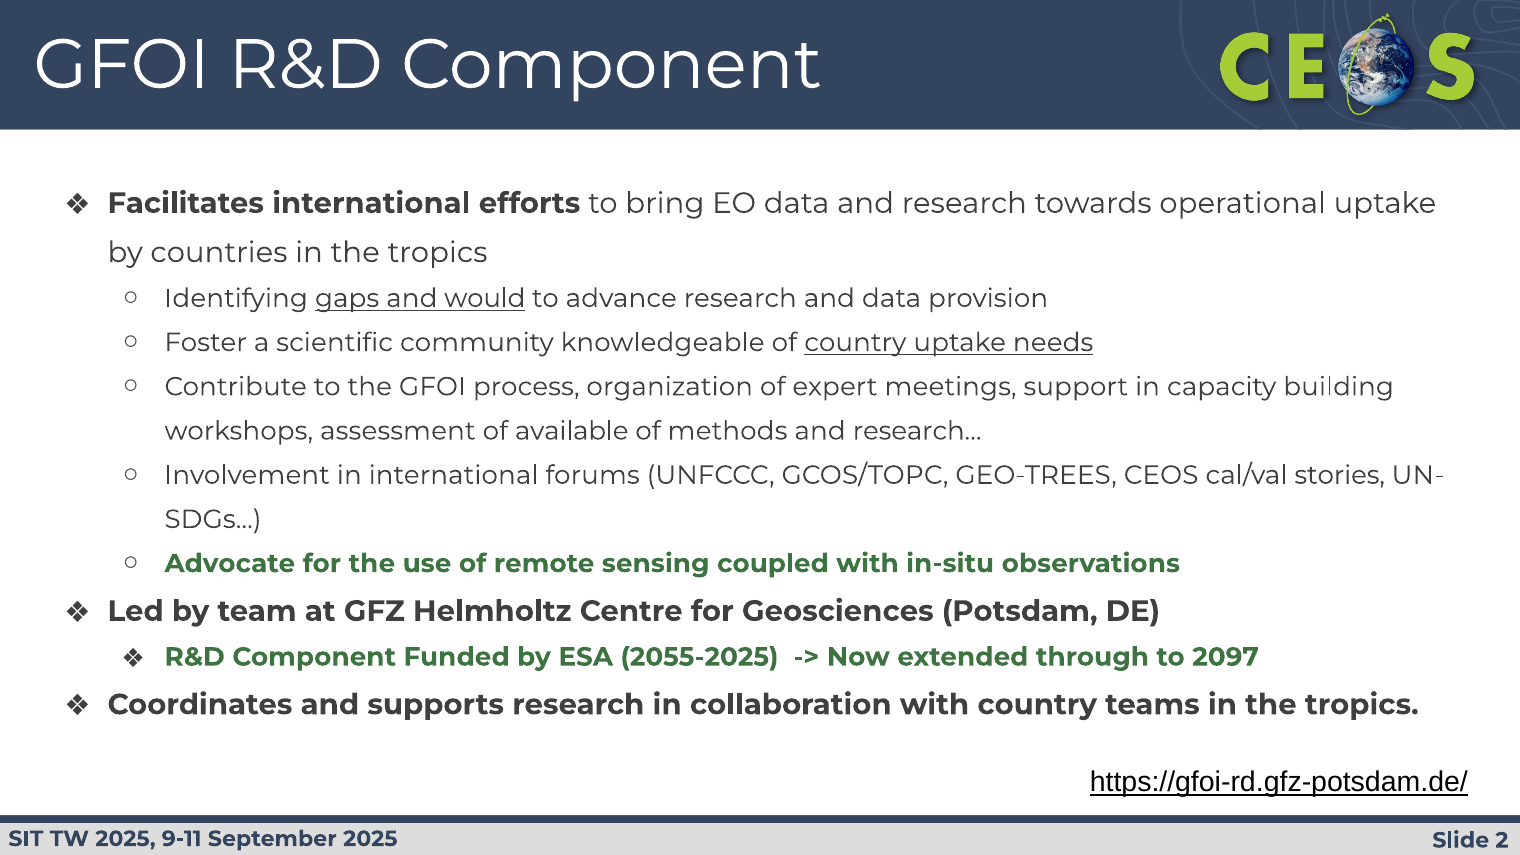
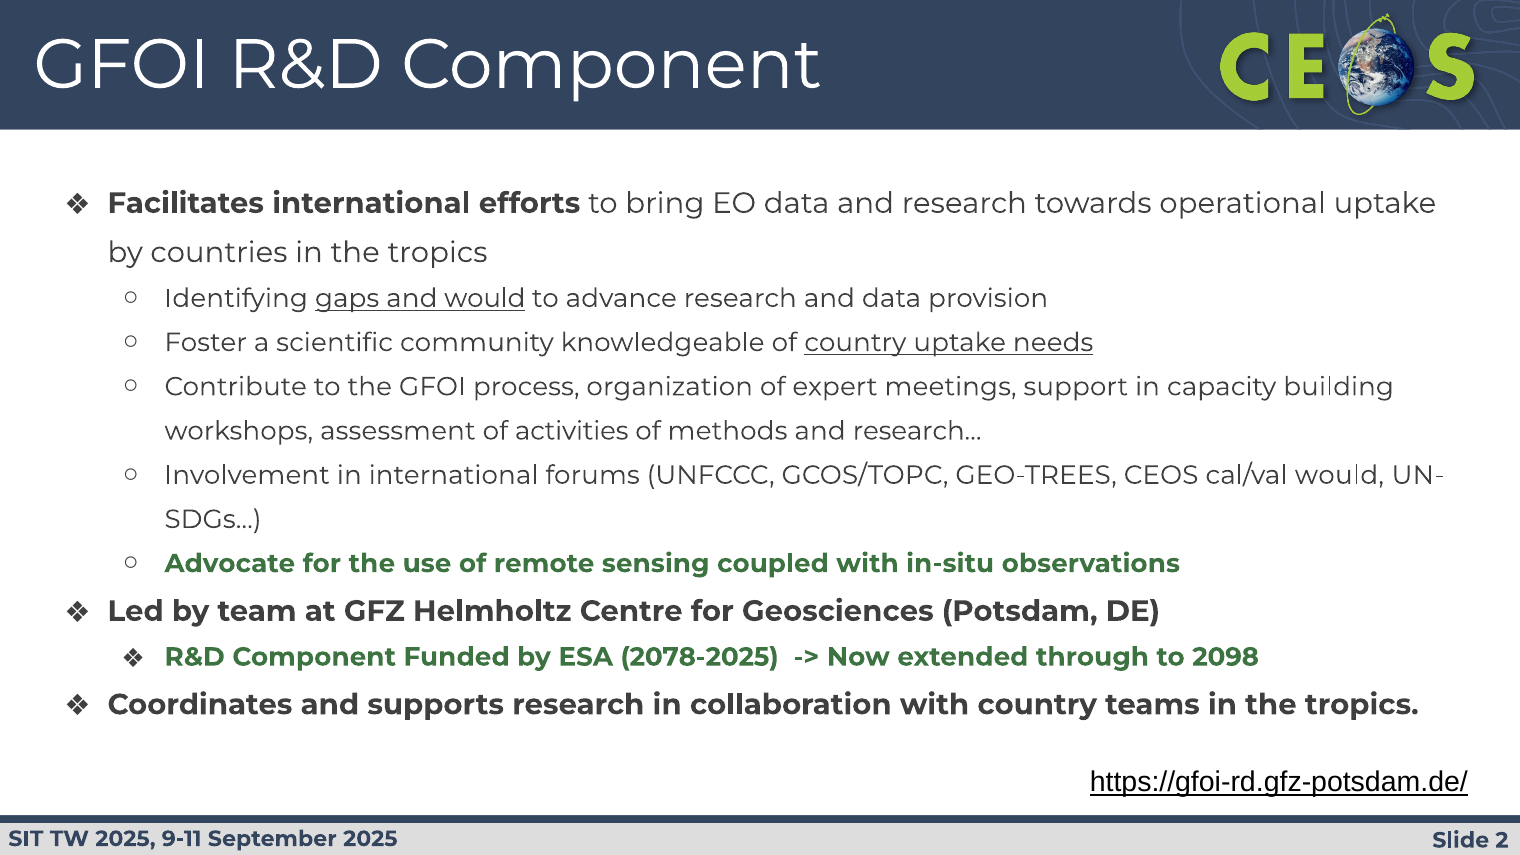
available: available -> activities (572, 431)
cal/val stories: stories -> would (1339, 475)
2055-2025: 2055-2025 -> 2078-2025 (700, 657)
2097: 2097 -> 2098 (1226, 657)
